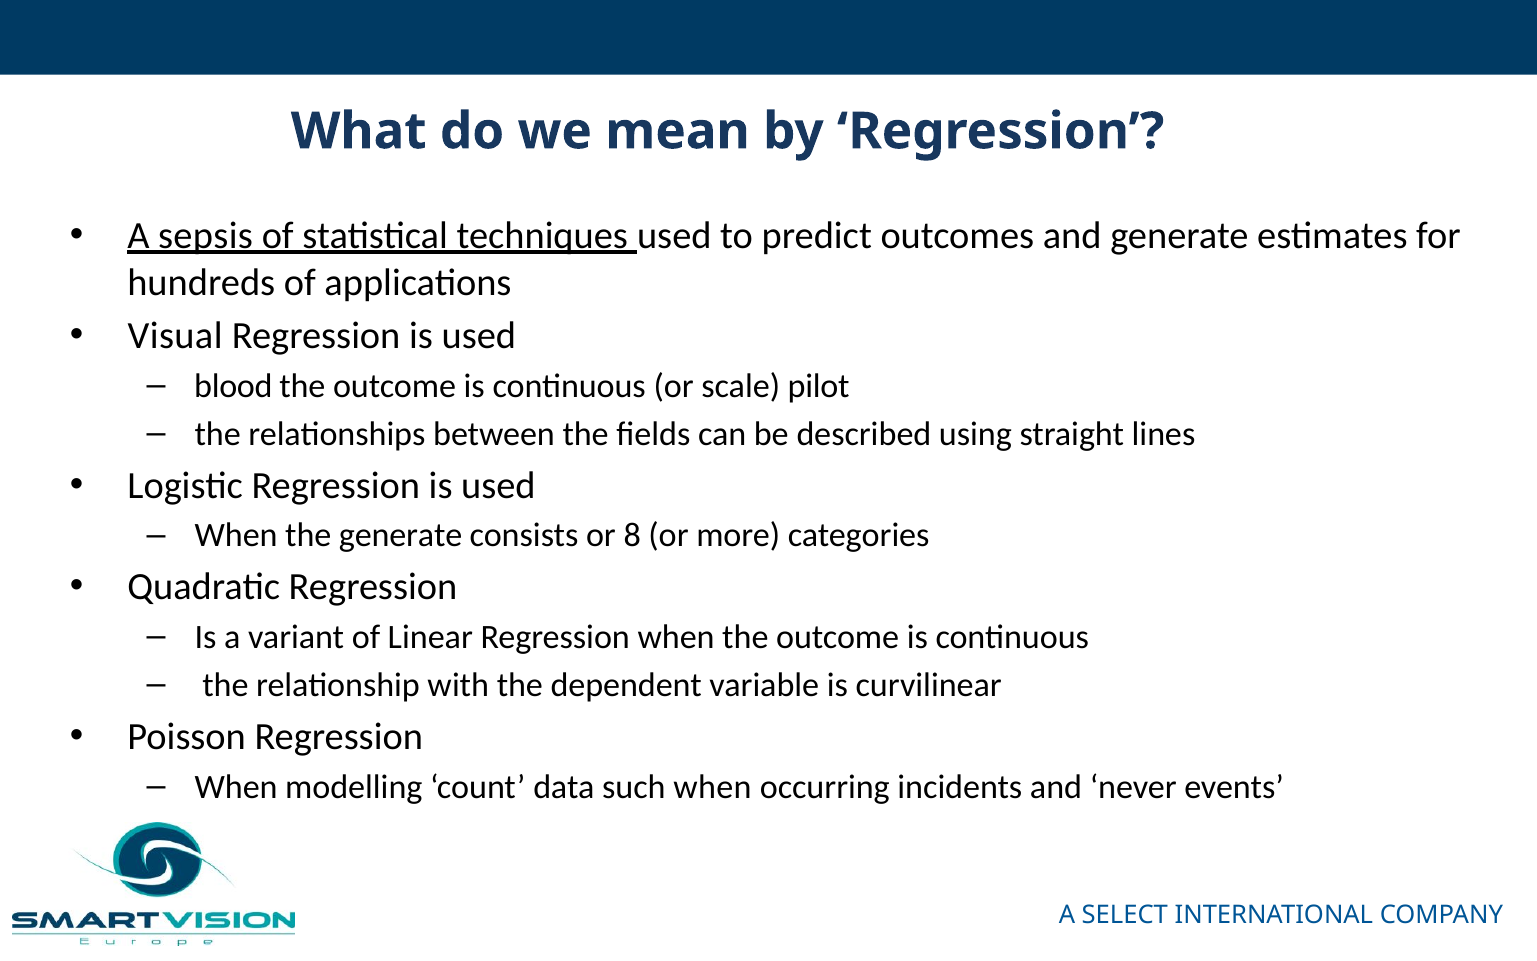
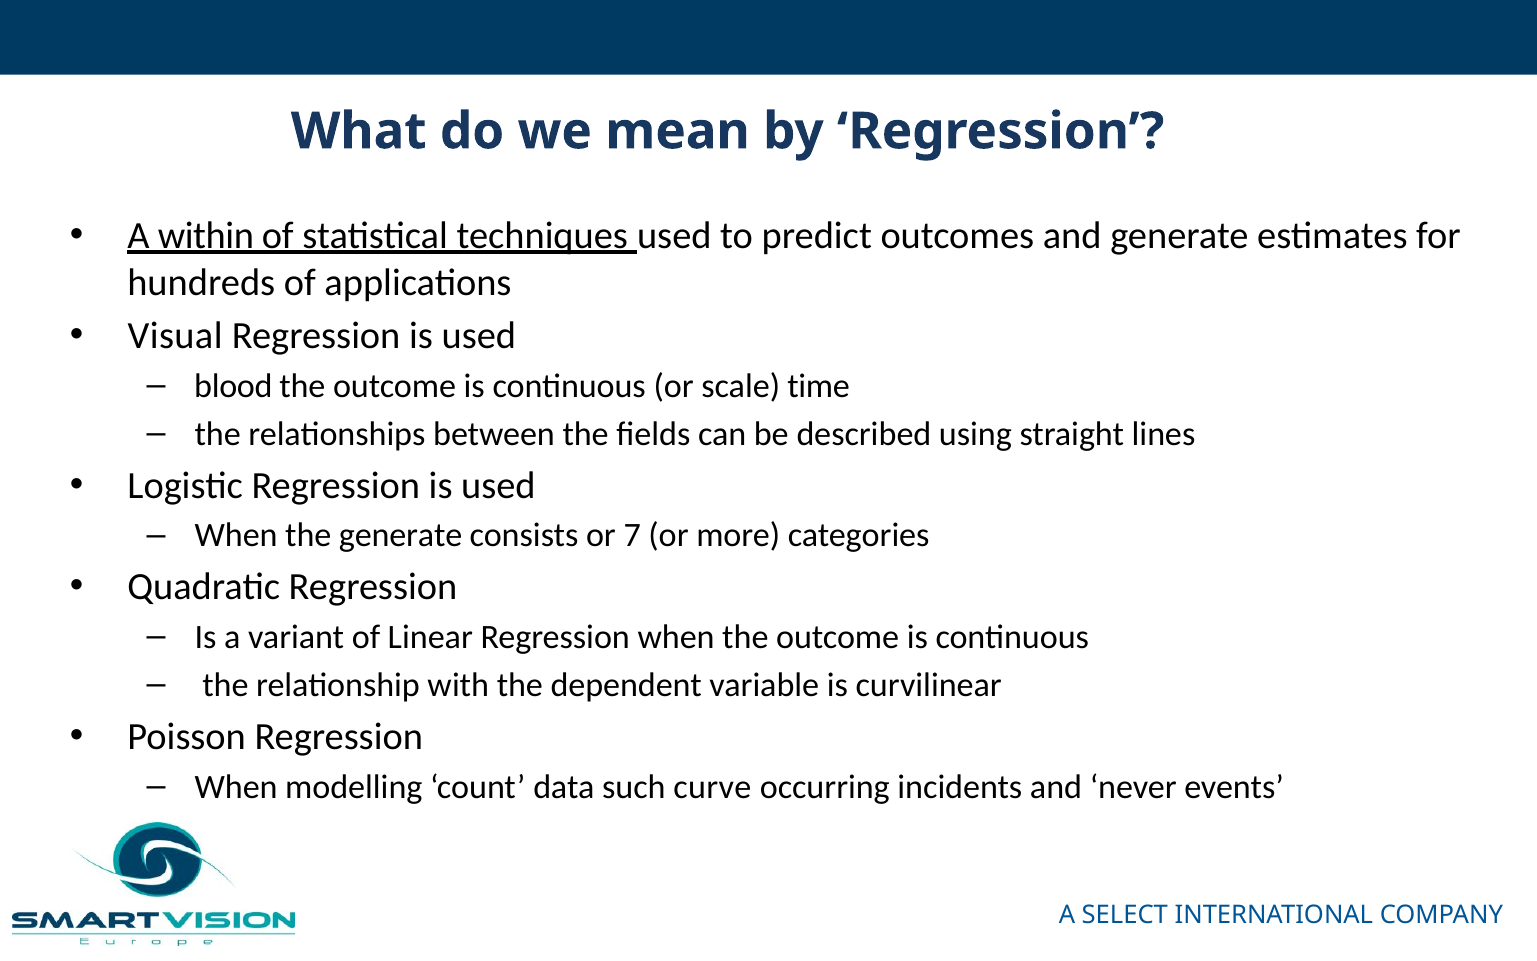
sepsis: sepsis -> within (206, 235)
pilot: pilot -> time (819, 386)
8: 8 -> 7 (632, 536)
such when: when -> curve (712, 787)
